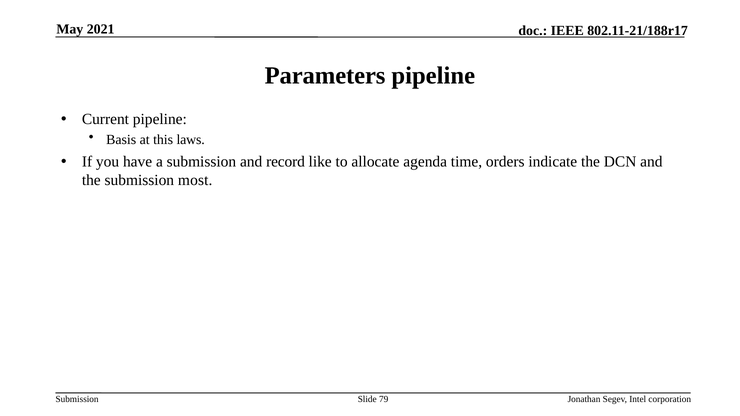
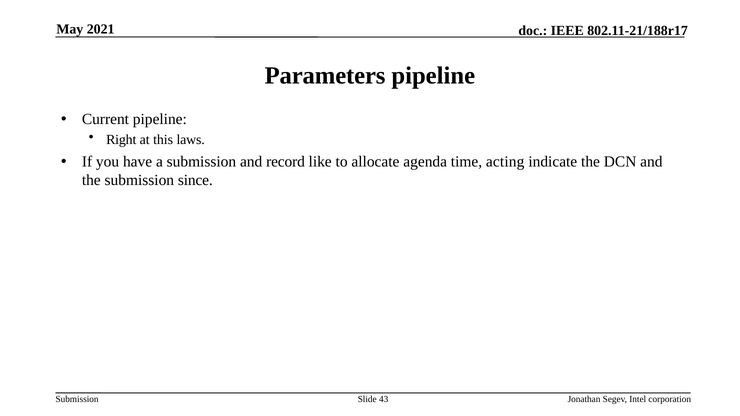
Basis: Basis -> Right (121, 140)
orders: orders -> acting (505, 162)
most: most -> since (195, 180)
79: 79 -> 43 (384, 399)
